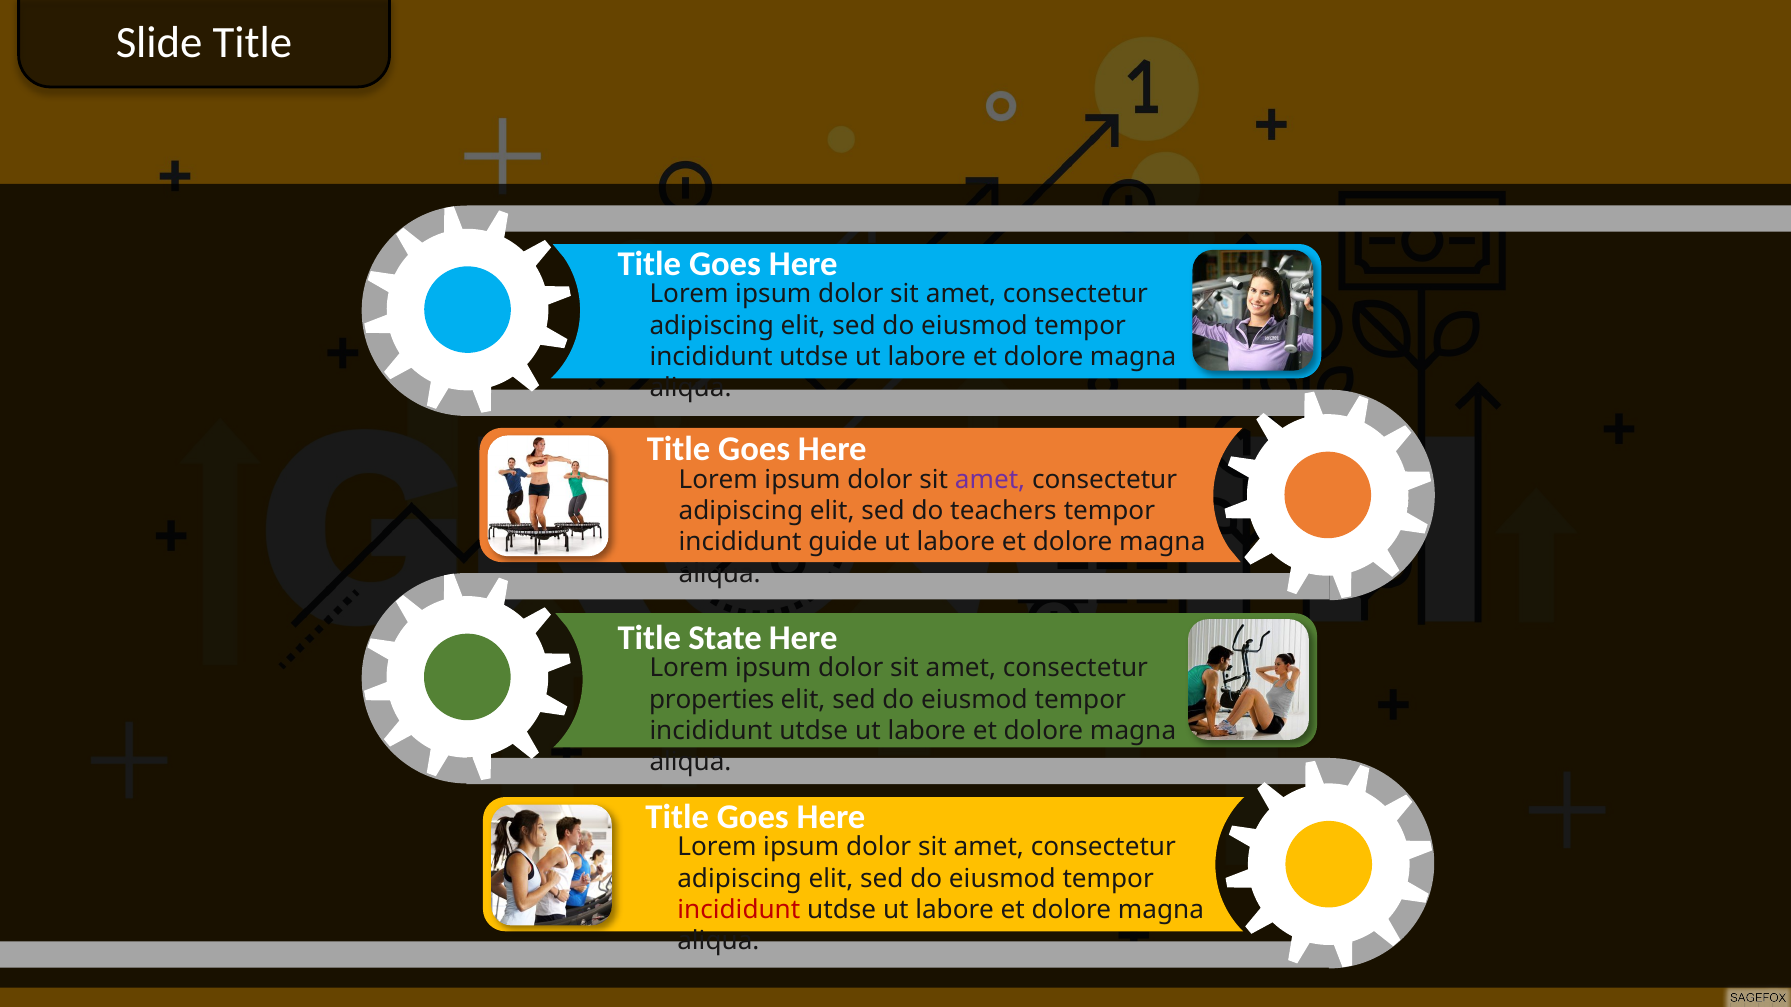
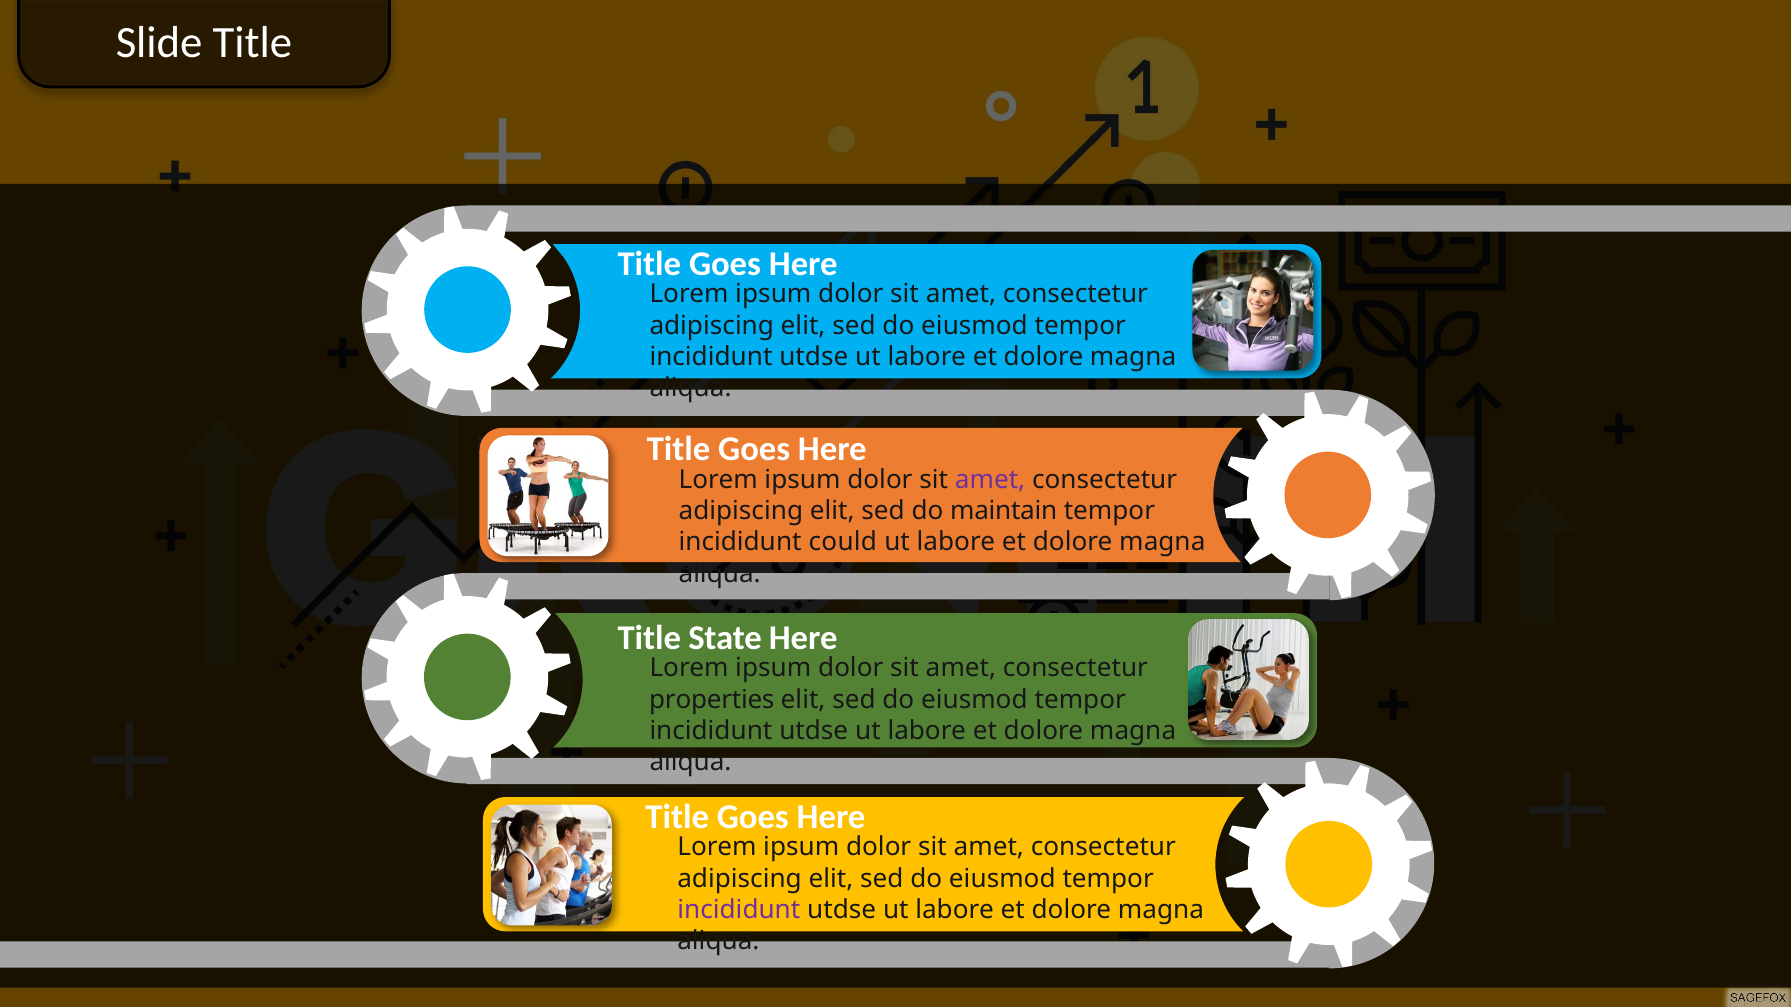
teachers: teachers -> maintain (1004, 511)
guide: guide -> could (843, 542)
incididunt colour: red -> purple (739, 910)
